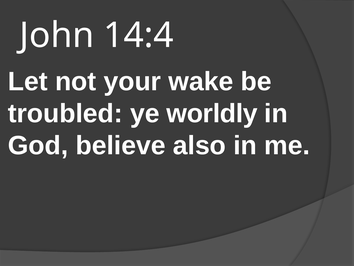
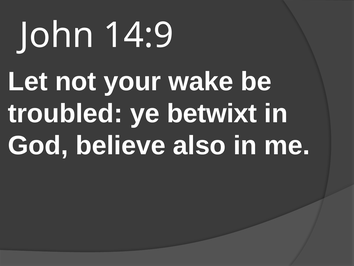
14:4: 14:4 -> 14:9 (139, 35)
worldly: worldly -> betwixt (212, 113)
